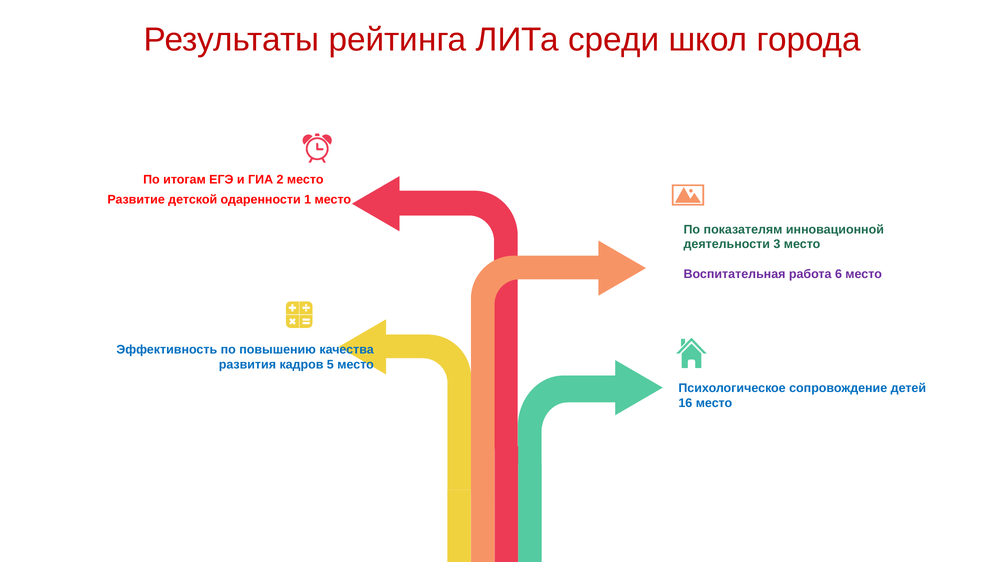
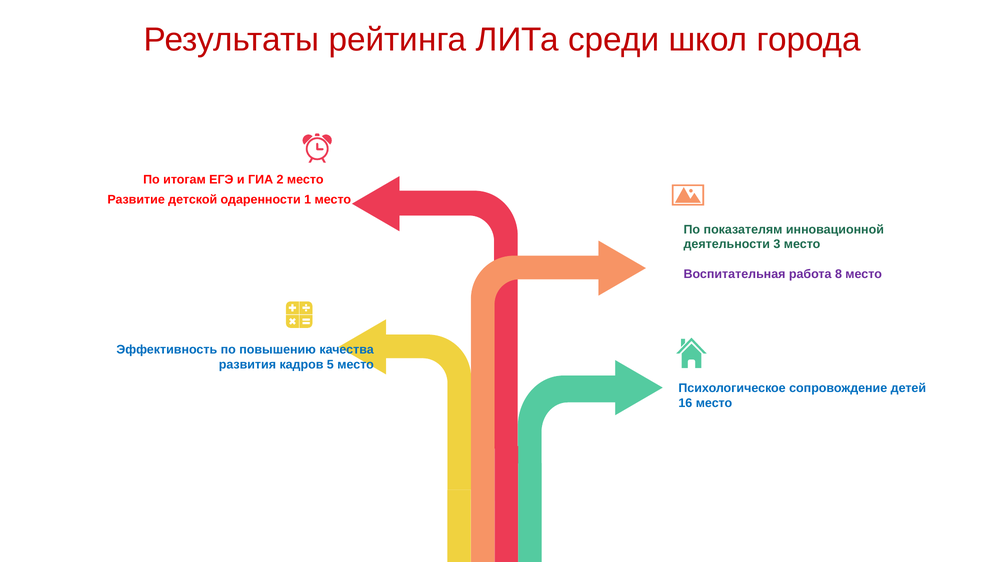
6: 6 -> 8 (838, 274)
